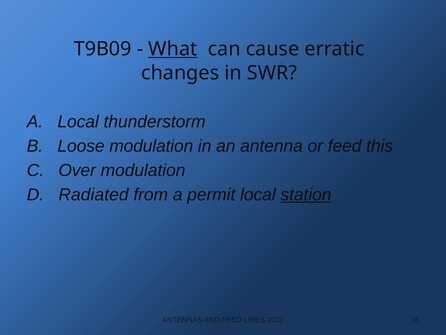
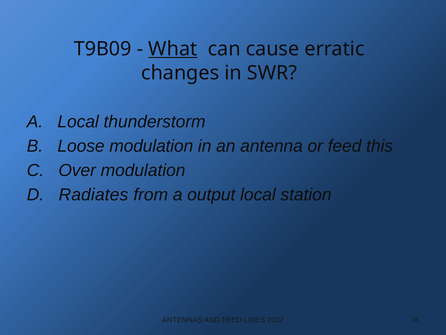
Radiated: Radiated -> Radiates (93, 194)
permit: permit -> output (211, 194)
station underline: present -> none (306, 194)
